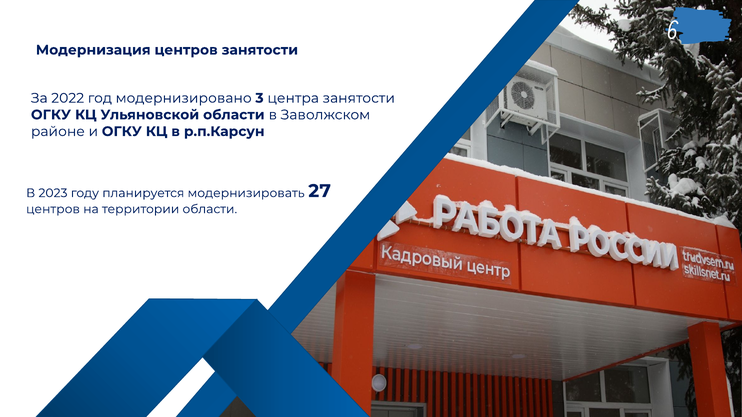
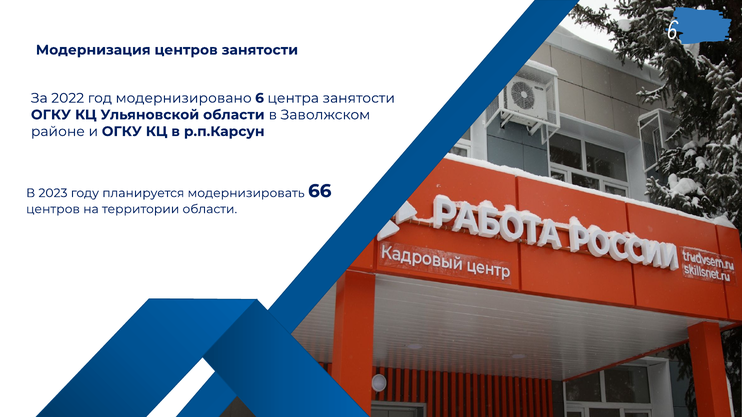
модернизировано 3: 3 -> 6 (260, 98)
27: 27 -> 66 (320, 191)
